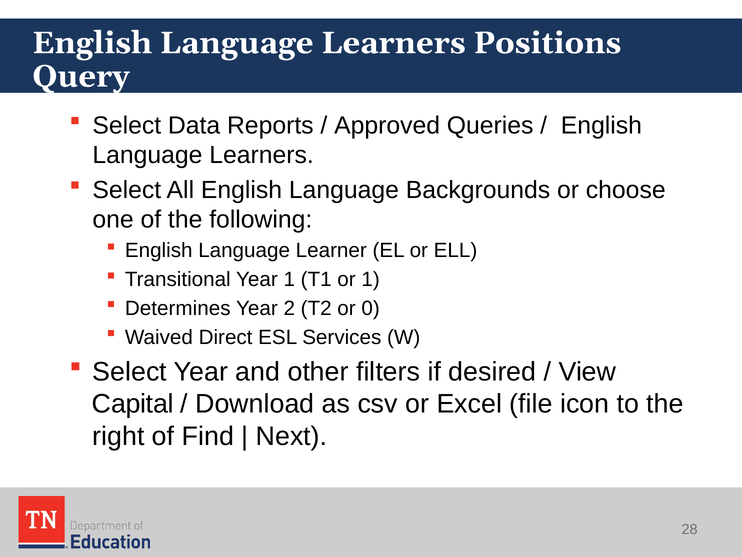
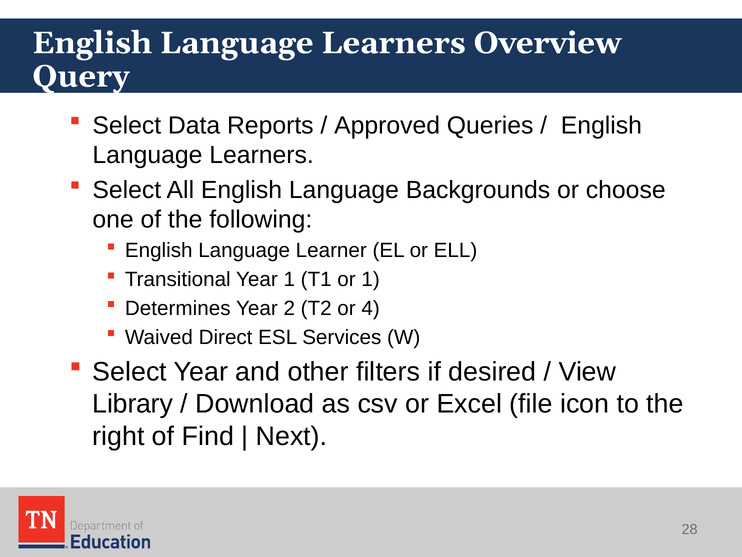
Positions: Positions -> Overview (547, 43)
0: 0 -> 4 (371, 308)
Capital: Capital -> Library (133, 404)
